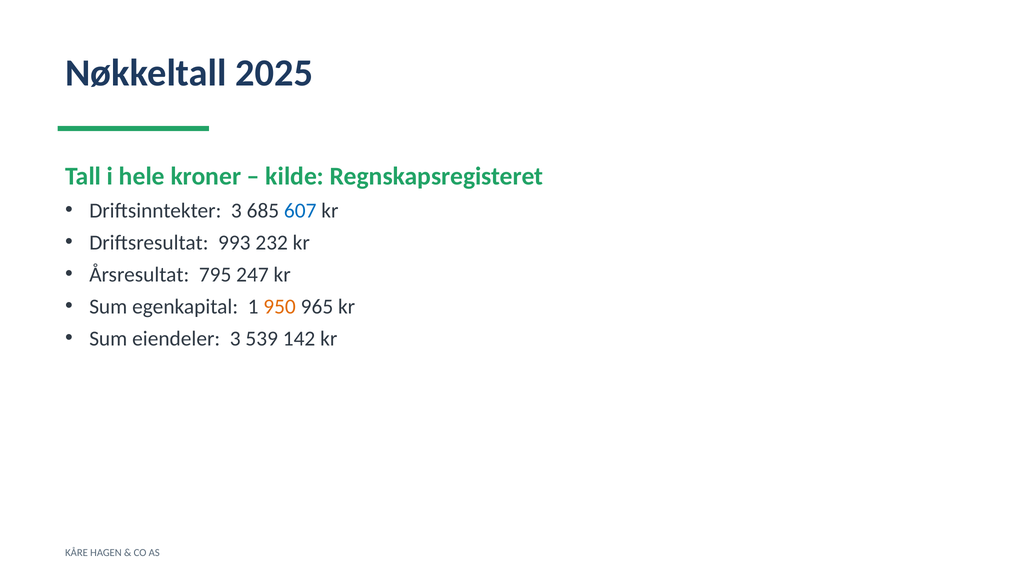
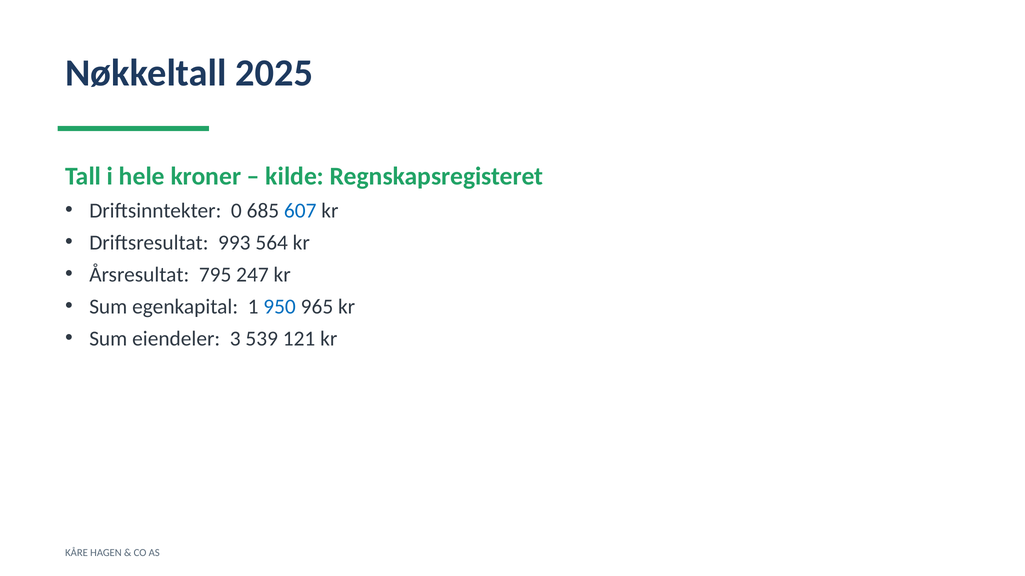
Driftsinntekter 3: 3 -> 0 (236, 211)
232: 232 -> 564 (272, 243)
950 colour: orange -> blue (280, 307)
142: 142 -> 121 (299, 339)
